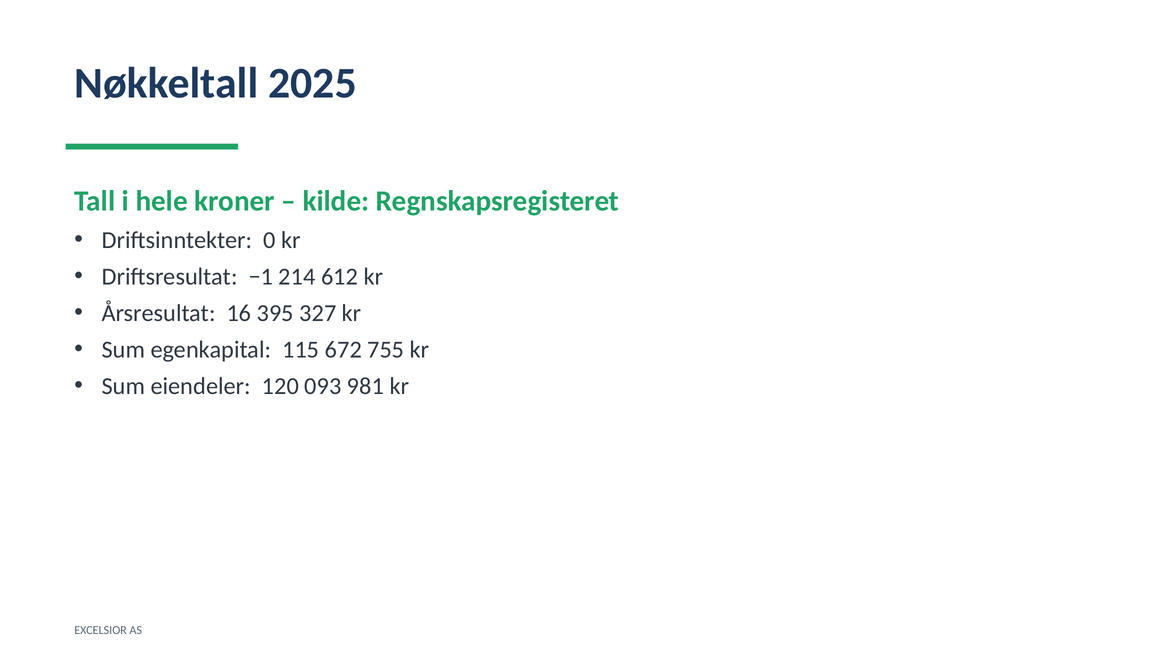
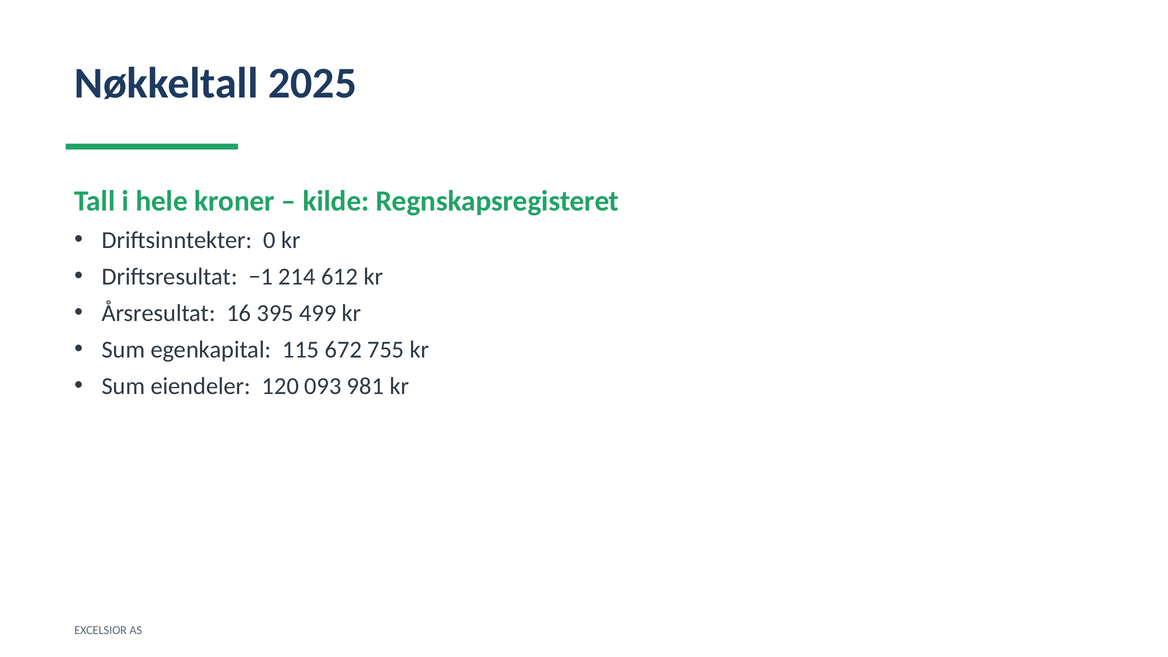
327: 327 -> 499 (318, 313)
